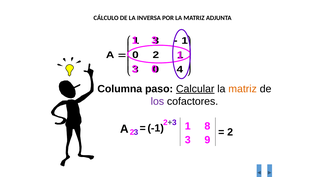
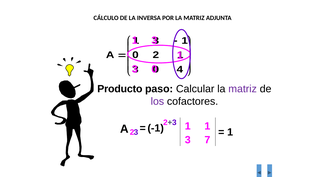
Columna: Columna -> Producto (120, 89)
Calcular underline: present -> none (195, 89)
matriz colour: orange -> purple (243, 89)
1 8: 8 -> 1 (207, 126)
2: 2 -> 1 (230, 132)
9: 9 -> 7 (207, 140)
